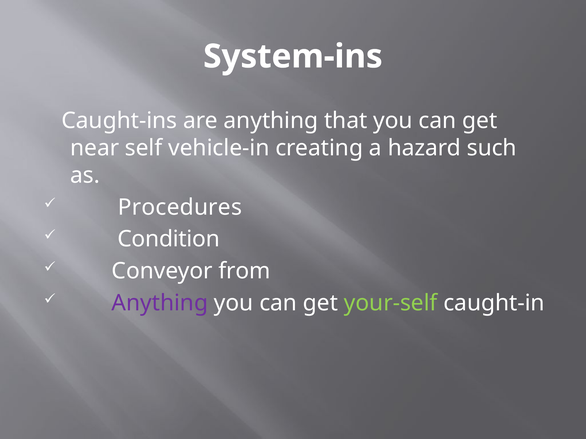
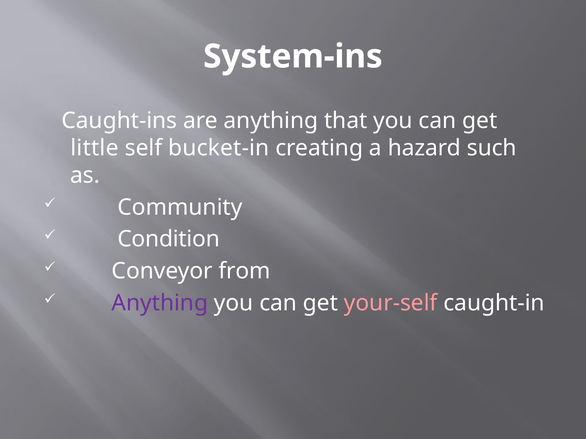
near: near -> little (95, 148)
vehicle-in: vehicle-in -> bucket-in (219, 148)
Procedures: Procedures -> Community (180, 207)
your-self colour: light green -> pink (391, 303)
